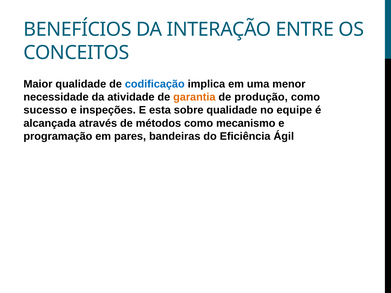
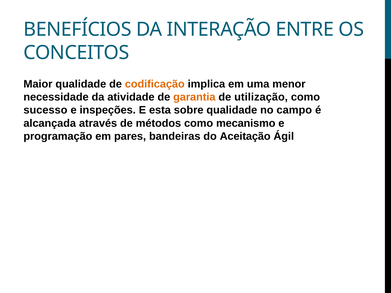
codificação colour: blue -> orange (155, 84)
produção: produção -> utilização (261, 97)
equipe: equipe -> campo (294, 110)
Eficiência: Eficiência -> Aceitação (245, 136)
